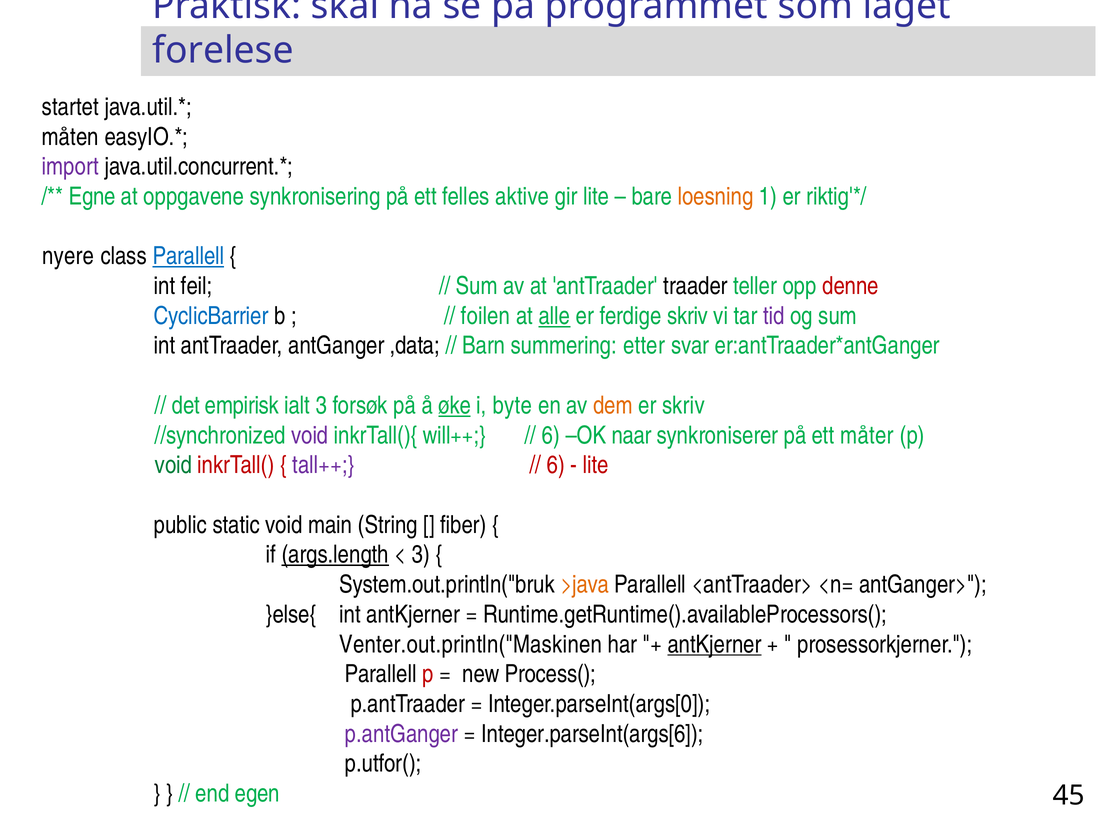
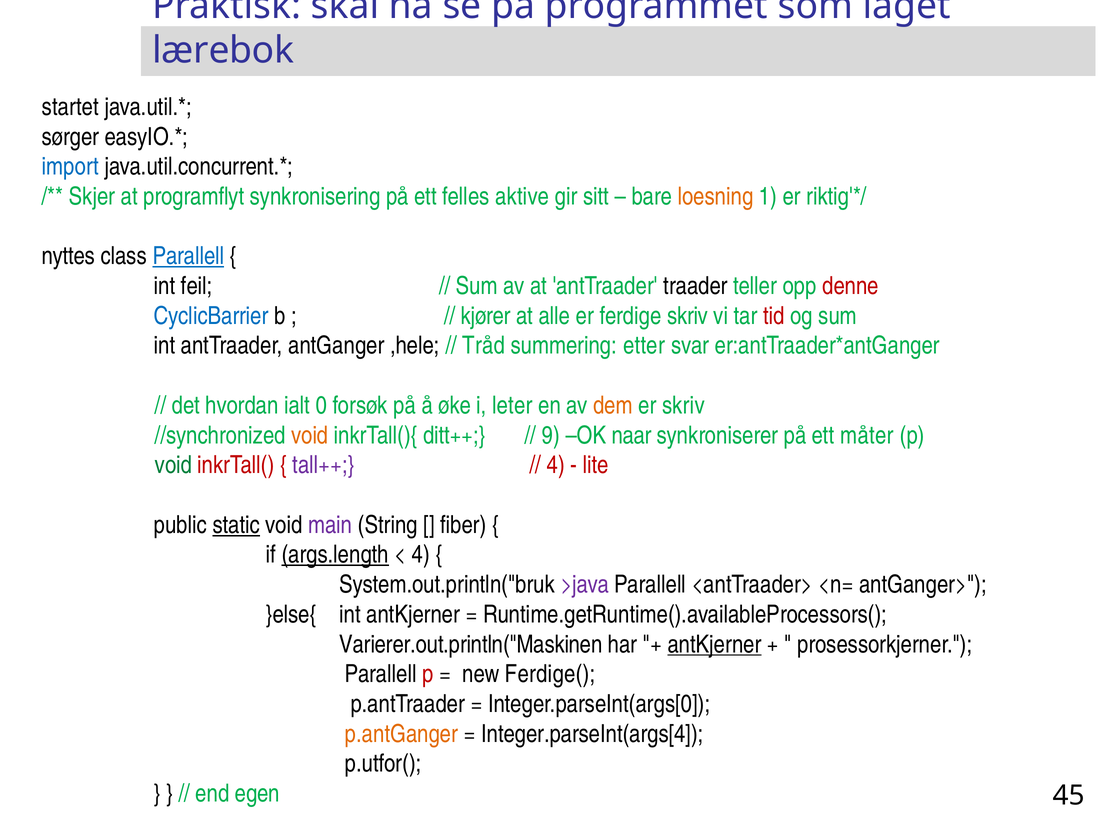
forelese: forelese -> lærebok (223, 51)
måten: måten -> sørger (70, 137)
import colour: purple -> blue (70, 167)
Egne: Egne -> Skjer (92, 197)
oppgavene: oppgavene -> programflyt (194, 197)
gir lite: lite -> sitt (596, 197)
nyere: nyere -> nyttes (68, 256)
foilen: foilen -> kjører (486, 316)
alle underline: present -> none (554, 316)
tid colour: purple -> red (774, 316)
,data: ,data -> ,hele (415, 346)
Barn: Barn -> Tråd (484, 346)
empirisk: empirisk -> hvordan (242, 405)
ialt 3: 3 -> 0 (321, 405)
øke underline: present -> none (455, 405)
byte: byte -> leter (512, 405)
void colour: purple -> orange (310, 435)
will++: will++ -> ditt++ (454, 435)
6: 6 -> 9 (551, 435)
6: 6 -> 4 (556, 465)
static underline: none -> present (236, 525)
main colour: black -> purple (330, 525)
3: 3 -> 4 (421, 555)
>java colour: orange -> purple (585, 585)
Venter.out.println("Maskinen: Venter.out.println("Maskinen -> Varierer.out.println("Maskinen (471, 644)
Process(: Process( -> Ferdige( (550, 674)
p.antGanger colour: purple -> orange (402, 734)
Integer.parseInt(args[6: Integer.parseInt(args[6 -> Integer.parseInt(args[4 (592, 734)
